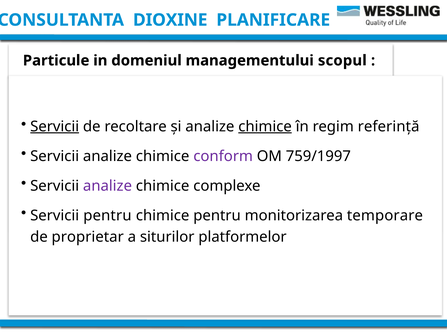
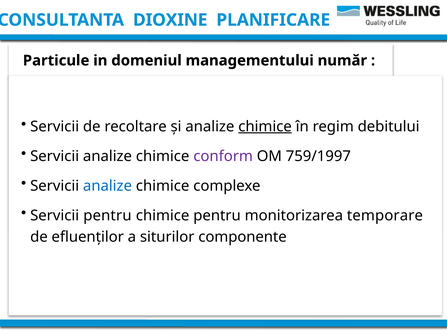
scopul: scopul -> număr (342, 61)
Servicii underline: present -> none (55, 127)
referinţă: referinţă -> debitului (389, 127)
analize colour: purple -> blue (107, 186)
proprietar: proprietar -> efluenţilor (88, 237)
platformelor: platformelor -> componente (243, 237)
